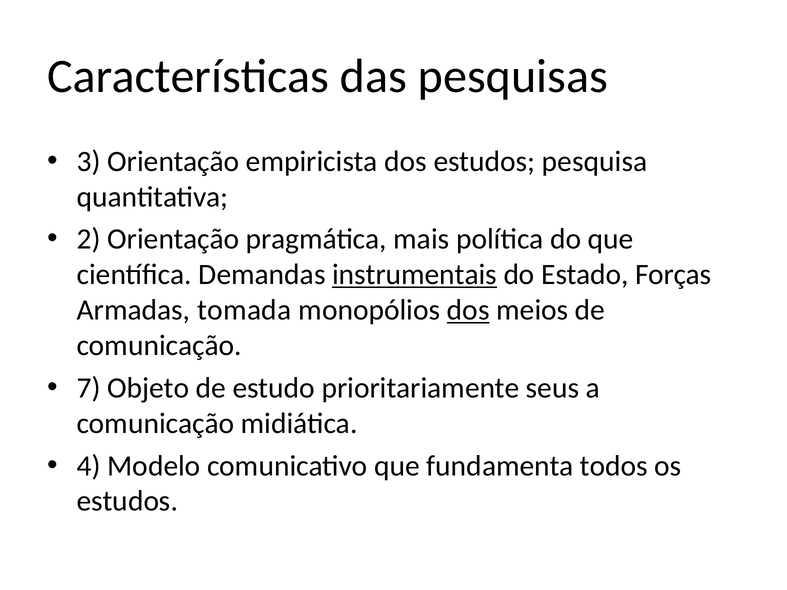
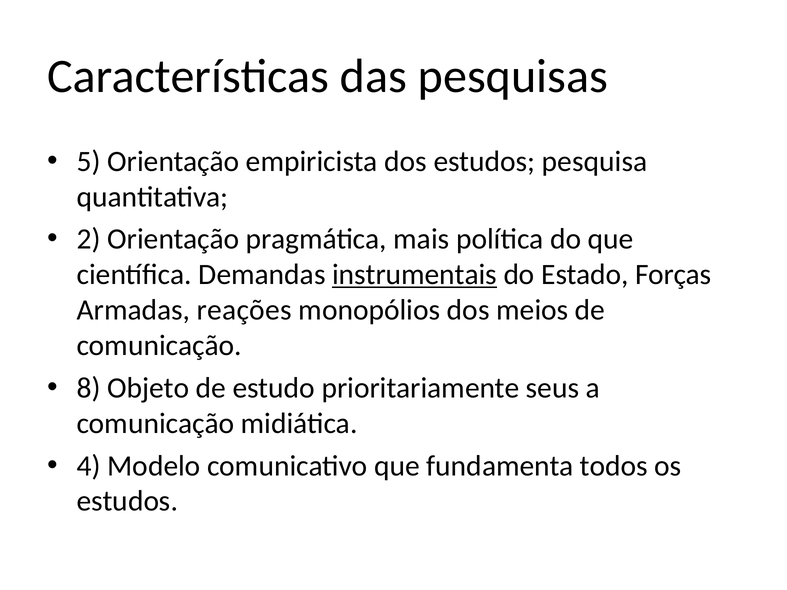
3: 3 -> 5 (89, 161)
tomada: tomada -> reações (244, 310)
dos underline: present -> none (468, 310)
7: 7 -> 8 (89, 388)
